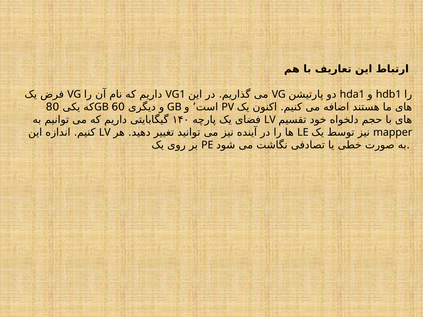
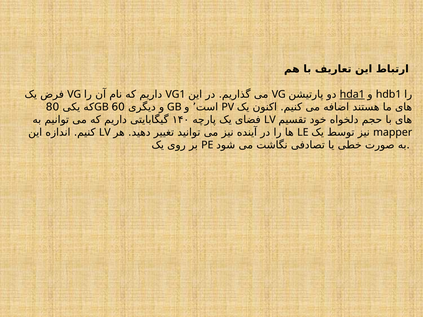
hda1 underline: none -> present (352, 95)
